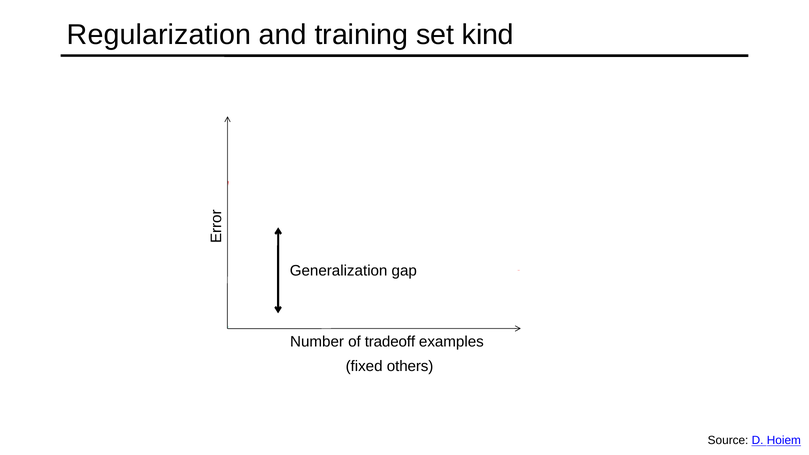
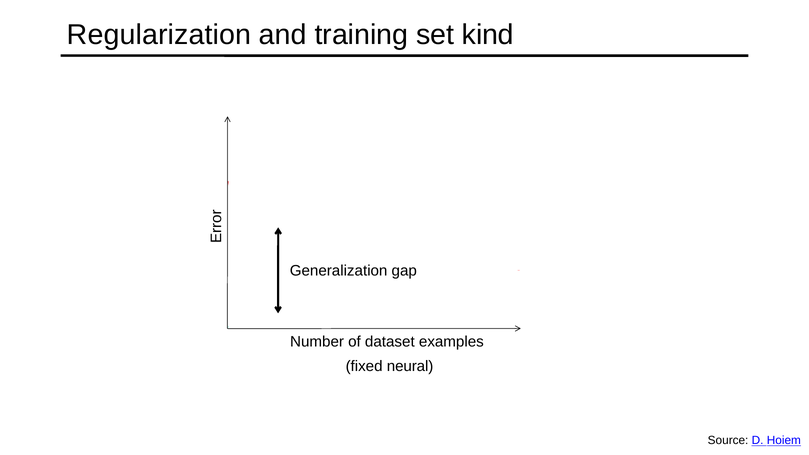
tradeoff: tradeoff -> dataset (390, 342)
others: others -> neural (410, 366)
